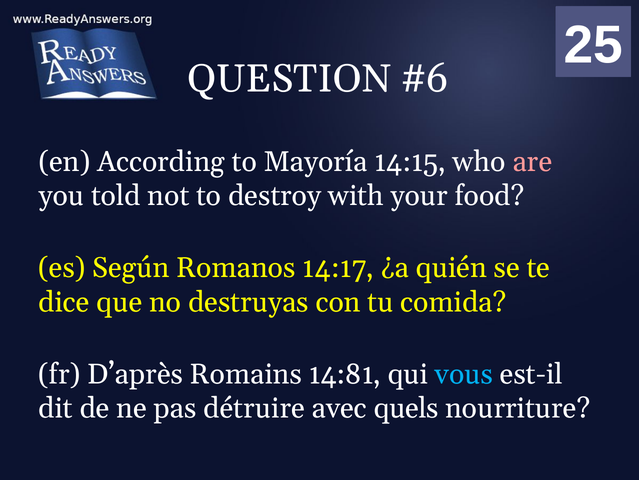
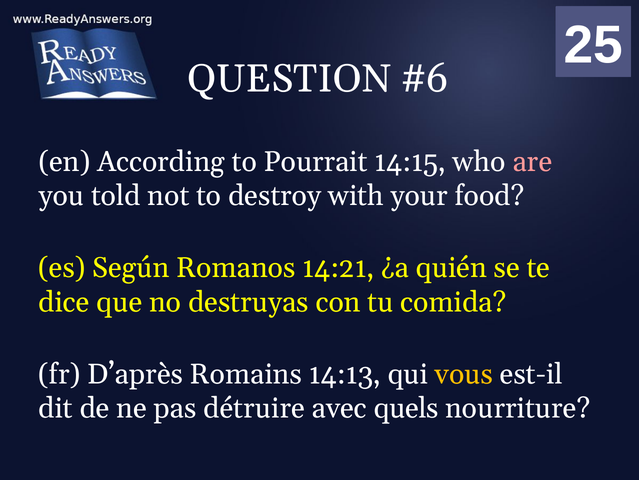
Mayoría: Mayoría -> Pourrait (316, 162)
14:17: 14:17 -> 14:21 (338, 268)
14:81: 14:81 -> 14:13 (345, 374)
vous colour: light blue -> yellow (464, 374)
